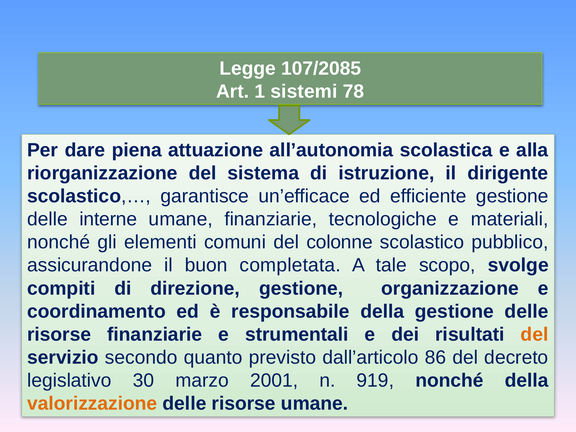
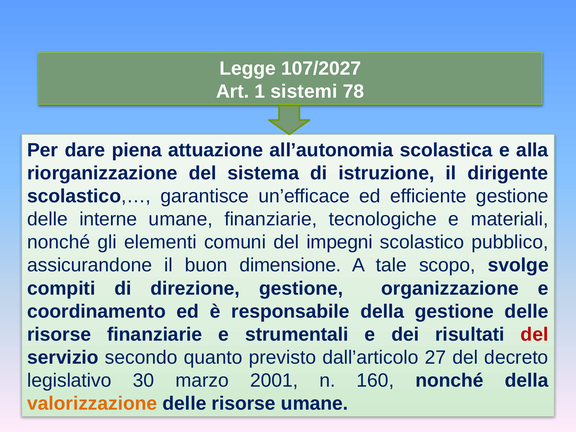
107/2085: 107/2085 -> 107/2027 (321, 68)
colonne: colonne -> impegni (340, 242)
completata: completata -> dimensione (290, 265)
del colour: orange -> red (535, 334)
86: 86 -> 27 (435, 357)
919: 919 -> 160 (375, 380)
